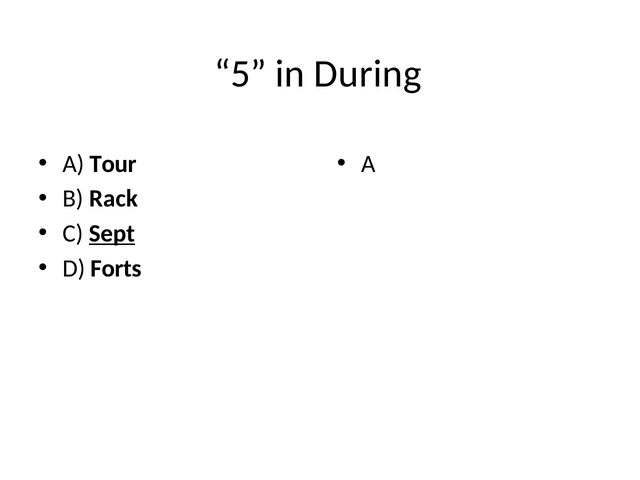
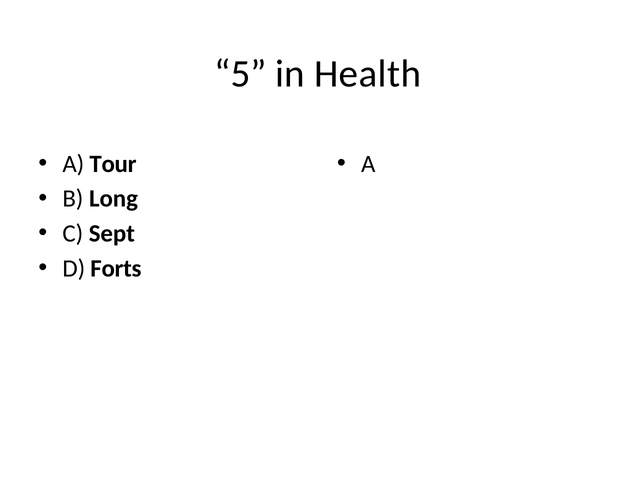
During: During -> Health (368, 74)
Rack: Rack -> Long (114, 199)
Sept underline: present -> none (112, 234)
